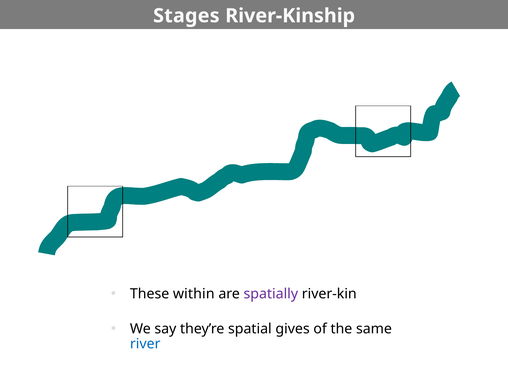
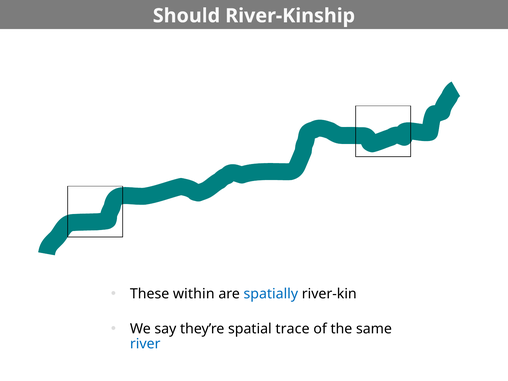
Stages: Stages -> Should (186, 16)
spatially colour: purple -> blue (271, 294)
gives: gives -> trace (293, 329)
